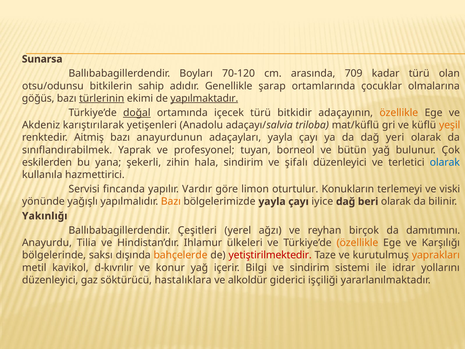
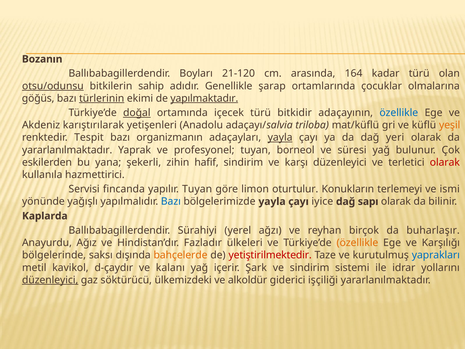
Sunarsa: Sunarsa -> Bozanın (42, 59)
70-120: 70-120 -> 21-120 (239, 74)
709: 709 -> 164 (354, 74)
otsu/odunsu underline: none -> present (53, 86)
özellikle colour: orange -> blue (399, 113)
Aitmiş: Aitmiş -> Tespit (89, 137)
anayurdunun: anayurdunun -> organizmanın (170, 137)
yayla underline: none -> present (280, 137)
sınıflandırabilmek: sınıflandırabilmek -> yararlanılmaktadır (67, 150)
bütün: bütün -> süresi (352, 150)
hala: hala -> hafif (207, 162)
şifalı: şifalı -> karşı (296, 162)
olarak colour: blue -> red (445, 162)
yapılır Vardır: Vardır -> Tuyan (197, 189)
viski: viski -> ismi (450, 189)
Bazı colour: orange -> blue (171, 201)
beri: beri -> sapı (368, 201)
Yakınlığı: Yakınlığı -> Kaplarda (45, 216)
Çeşitleri: Çeşitleri -> Sürahiyi (197, 230)
damıtımını: damıtımını -> buharlaşır (433, 230)
Tilia: Tilia -> Ağız (87, 243)
Ihlamur: Ihlamur -> Fazladır (203, 243)
yaprakları colour: orange -> blue (436, 255)
d-kıvrılır: d-kıvrılır -> d-çaydır (114, 267)
konur: konur -> kalanı (170, 267)
Bilgi: Bilgi -> Şark (256, 267)
düzenleyici underline: none -> present (50, 280)
hastalıklara: hastalıklara -> ülkemizdeki (183, 280)
